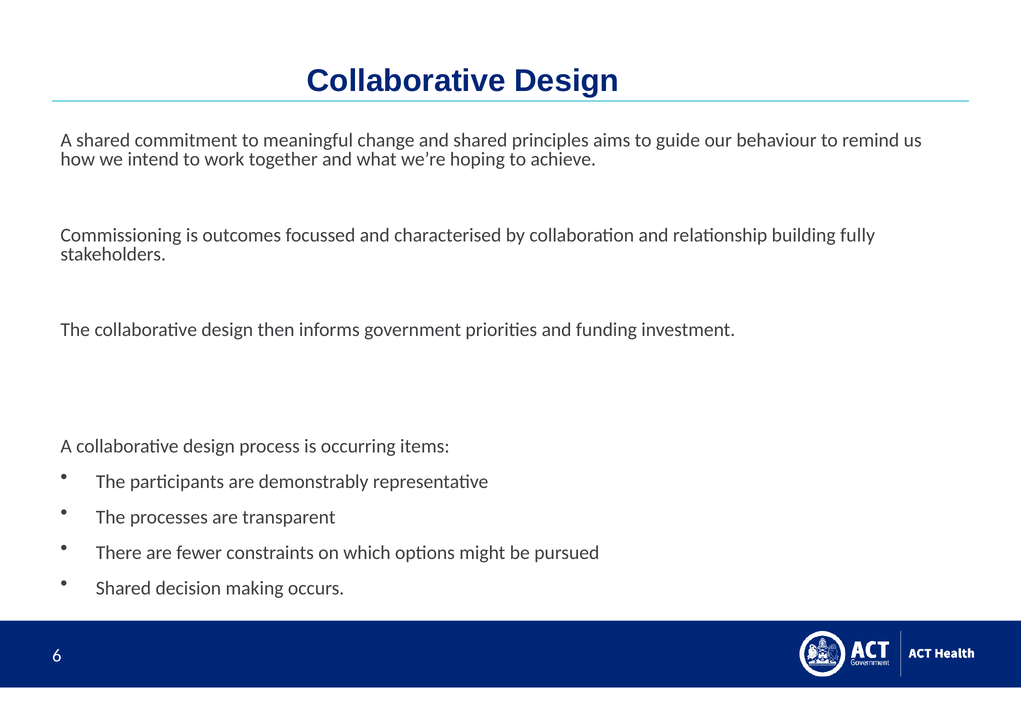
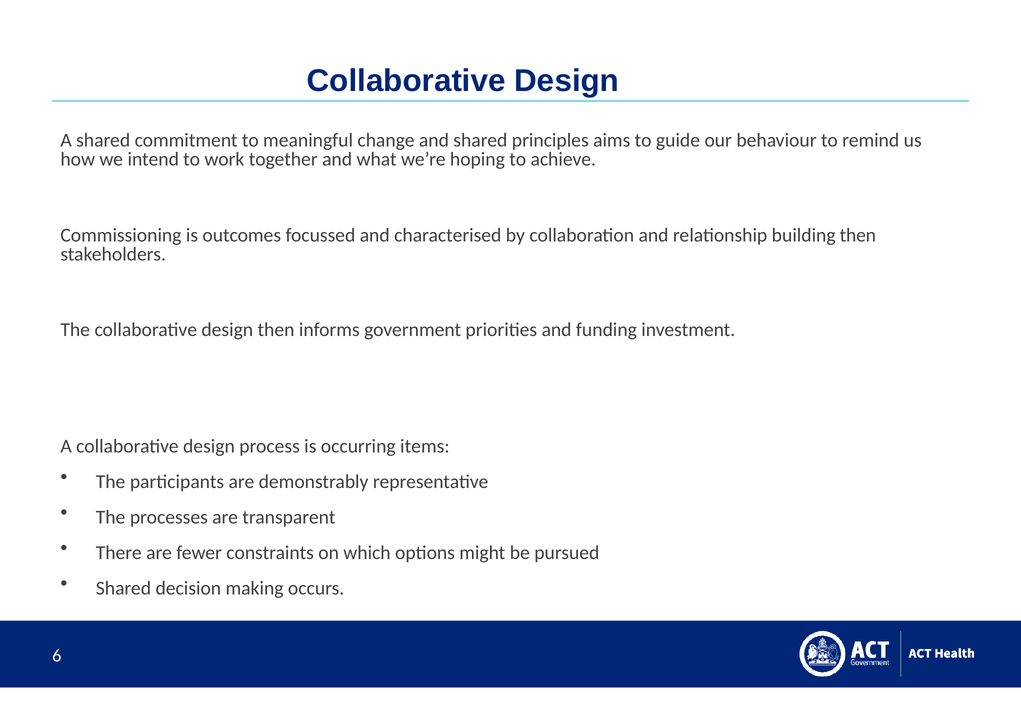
building fully: fully -> then (858, 235)
